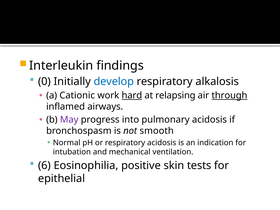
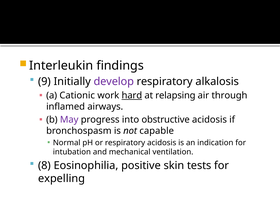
0: 0 -> 9 (44, 82)
develop colour: blue -> purple (114, 82)
through underline: present -> none (229, 95)
pulmonary: pulmonary -> obstructive (166, 120)
smooth: smooth -> capable (157, 131)
6: 6 -> 8 (44, 166)
epithelial: epithelial -> expelling (62, 179)
